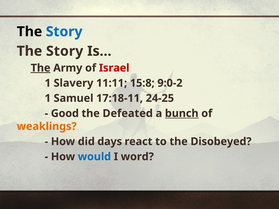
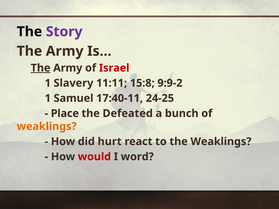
Story colour: blue -> purple (64, 32)
Story: Story -> Army (65, 51)
9:0-2: 9:0-2 -> 9:9-2 (170, 83)
17:18-11: 17:18-11 -> 17:40-11 (120, 98)
Good: Good -> Place (65, 114)
bunch underline: present -> none (182, 114)
days: days -> hurt (110, 142)
the Disobeyed: Disobeyed -> Weaklings (221, 142)
would colour: blue -> red (94, 157)
